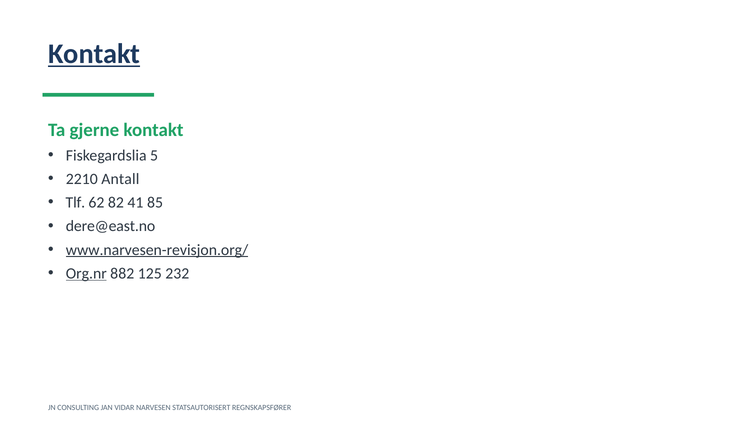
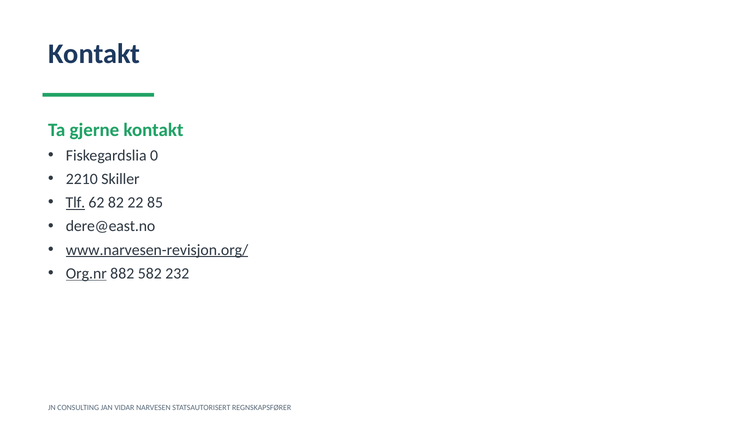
Kontakt underline: present -> none (94, 54)
5: 5 -> 0 (154, 155)
Antall: Antall -> Skiller (120, 179)
Tlf underline: none -> present (75, 203)
41: 41 -> 22 (135, 203)
125: 125 -> 582 (150, 274)
